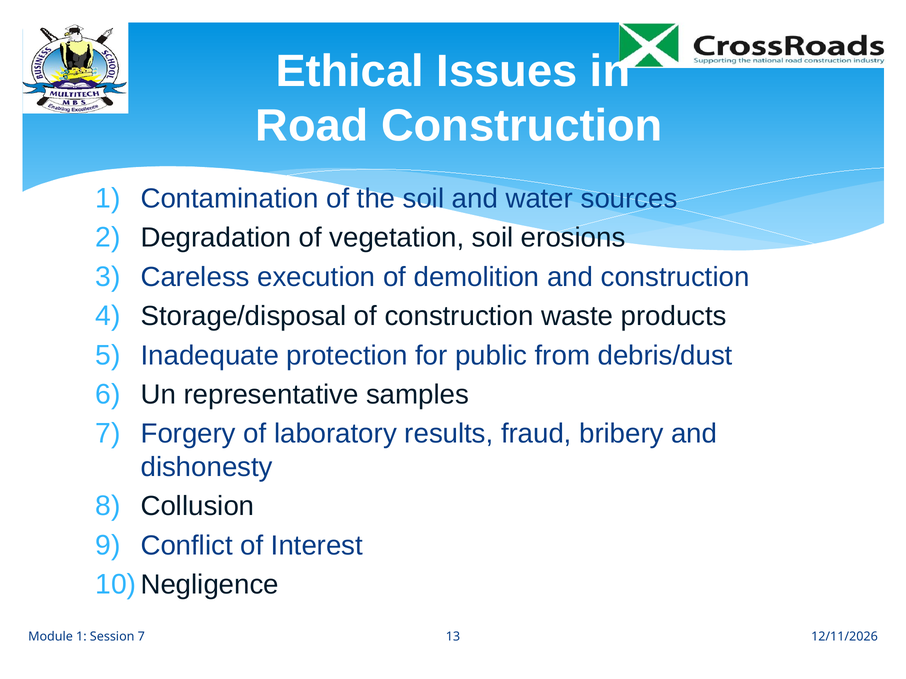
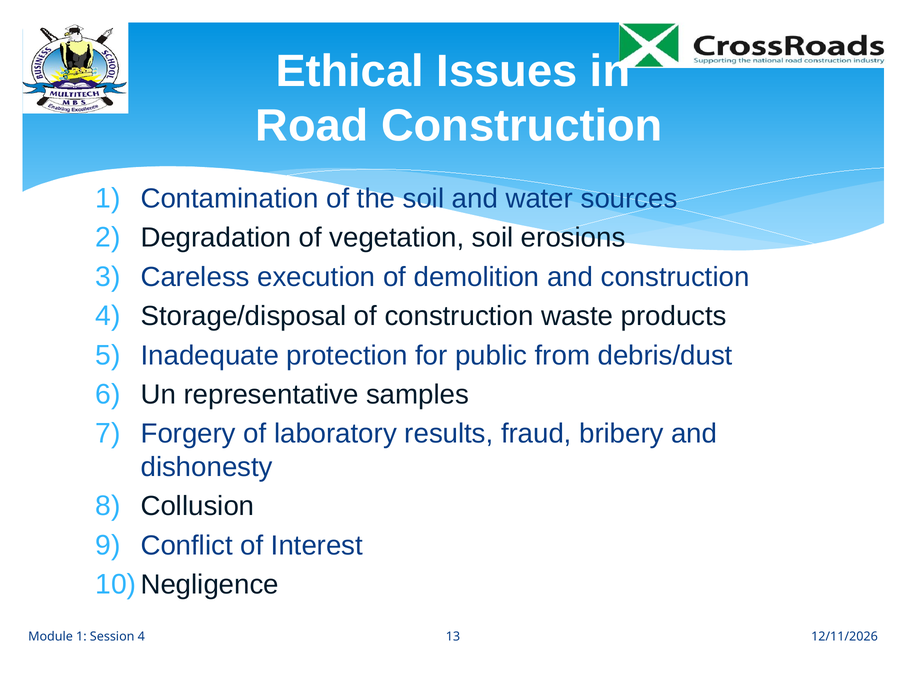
Session 7: 7 -> 4 (141, 637)
